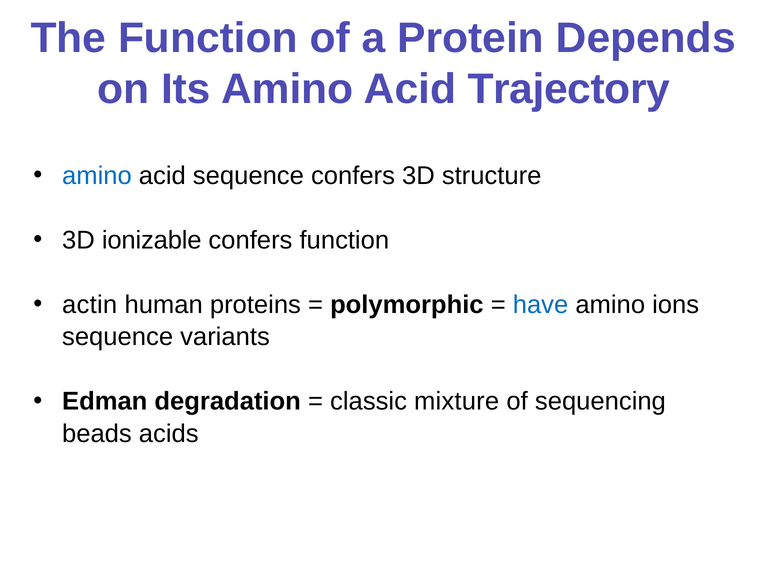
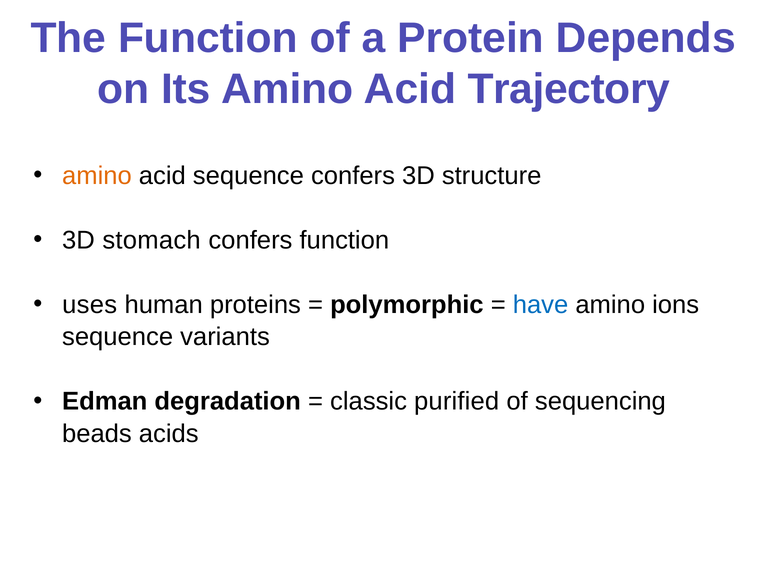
amino colour: blue -> orange (97, 176)
ionizable: ionizable -> stomach (152, 240)
actin: actin -> uses (90, 305)
mixture: mixture -> purified (457, 401)
